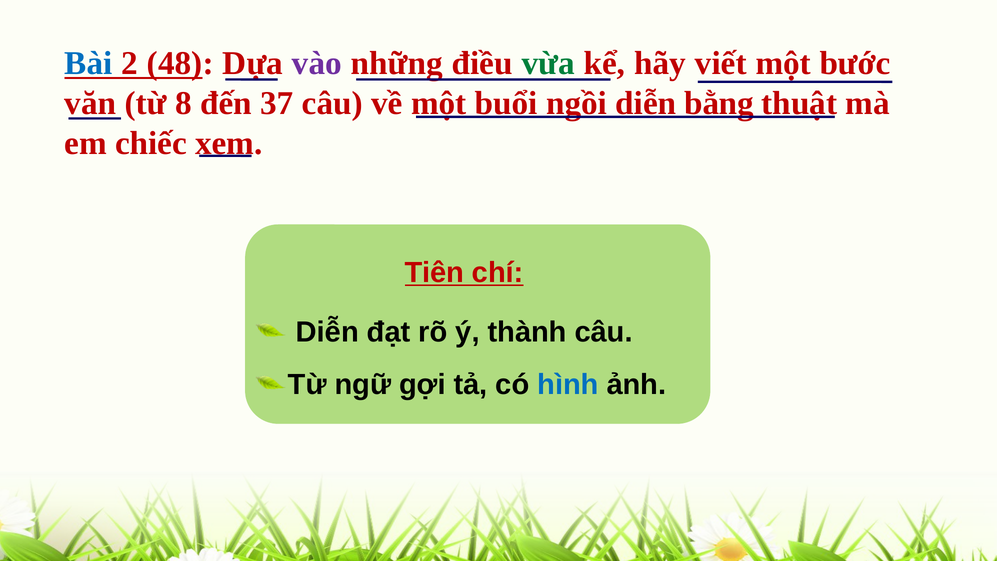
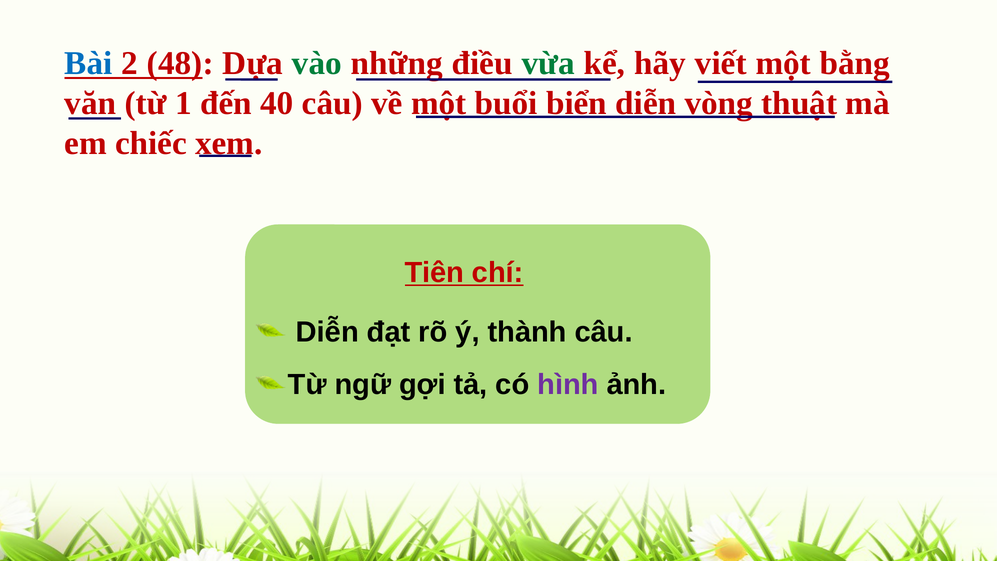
vào colour: purple -> green (317, 63)
bước: bước -> bằng (855, 63)
8: 8 -> 1 (183, 103)
37: 37 -> 40 (277, 103)
ngồi: ngồi -> biển (576, 103)
bằng: bằng -> vòng (719, 103)
hình colour: blue -> purple (568, 384)
